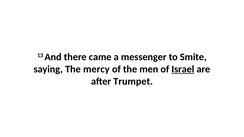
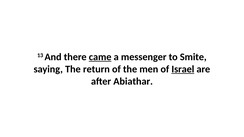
came underline: none -> present (100, 57)
mercy: mercy -> return (96, 69)
Trumpet: Trumpet -> Abiathar (133, 82)
